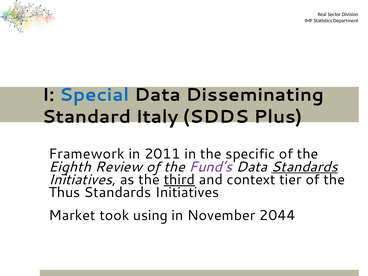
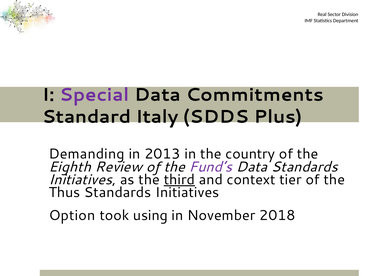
Special colour: blue -> purple (94, 95)
Disseminating: Disseminating -> Commitments (255, 95)
Framework: Framework -> Demanding (87, 154)
2011: 2011 -> 2013 (162, 154)
specific: specific -> country (250, 154)
Standards underline: present -> none (304, 167)
Market: Market -> Option (72, 215)
2044: 2044 -> 2018 (277, 215)
